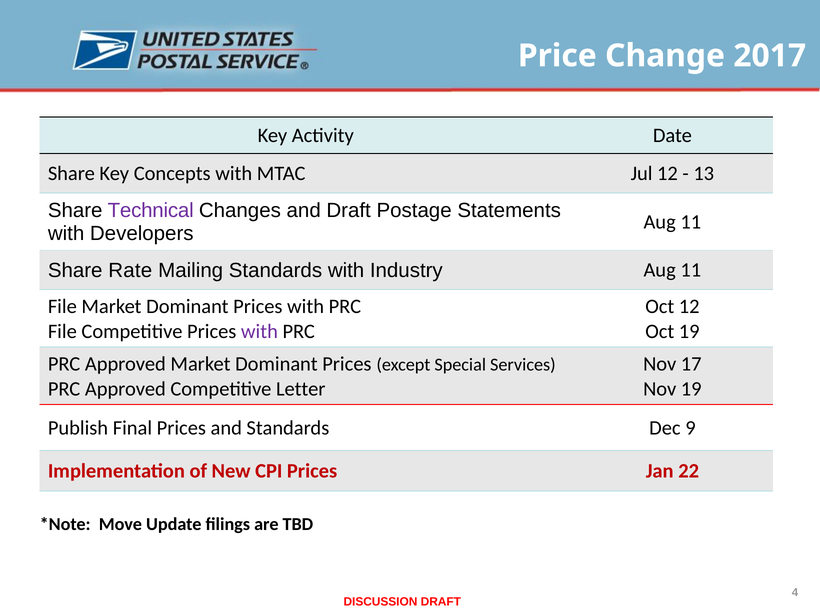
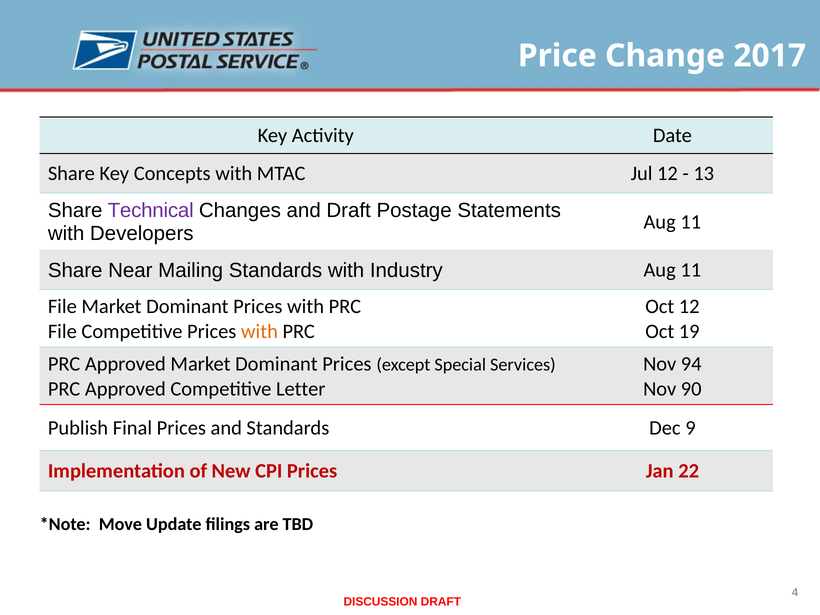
Rate: Rate -> Near (130, 270)
with colour: purple -> orange (259, 332)
17: 17 -> 94 (691, 364)
Nov 19: 19 -> 90 (691, 389)
